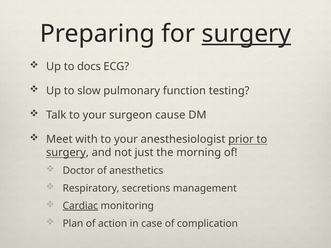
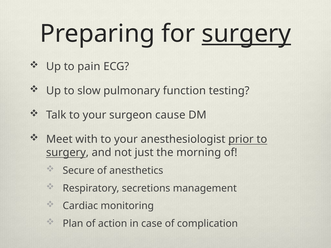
docs: docs -> pain (89, 67)
Doctor: Doctor -> Secure (79, 171)
Cardiac underline: present -> none (80, 206)
